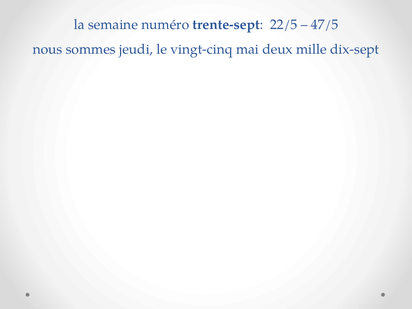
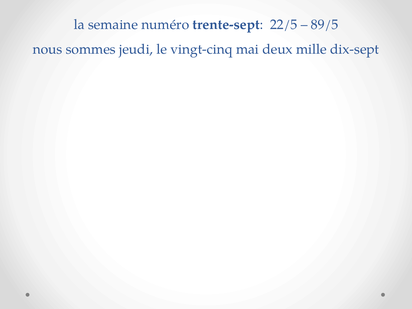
47/5: 47/5 -> 89/5 (325, 25)
